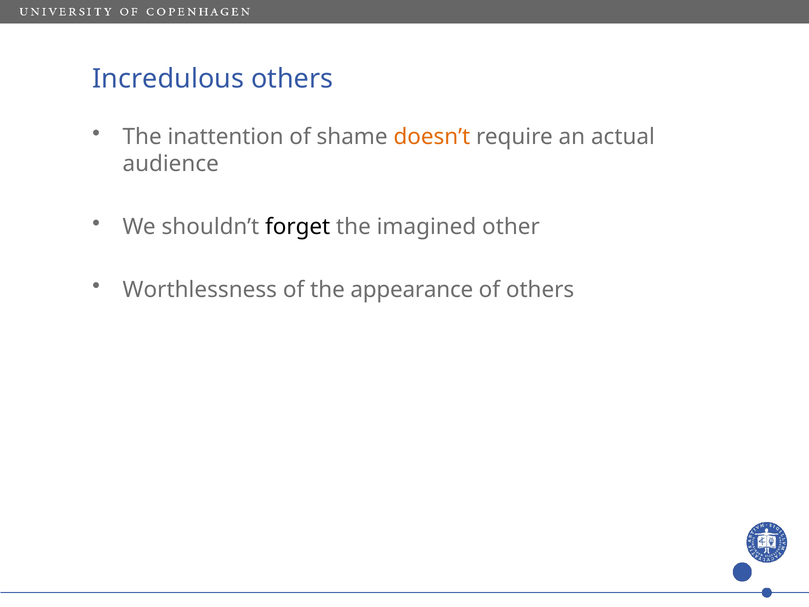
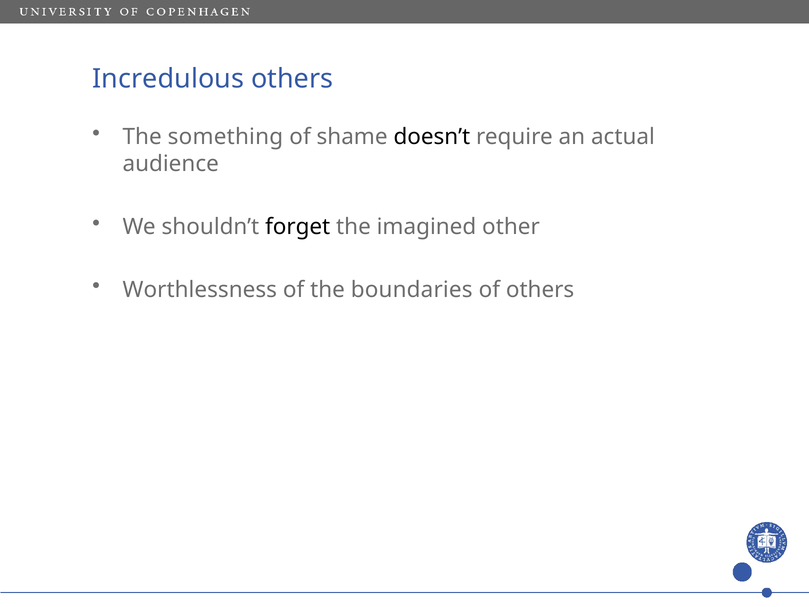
inattention: inattention -> something (225, 137)
doesn’t colour: orange -> black (432, 137)
appearance: appearance -> boundaries (412, 290)
